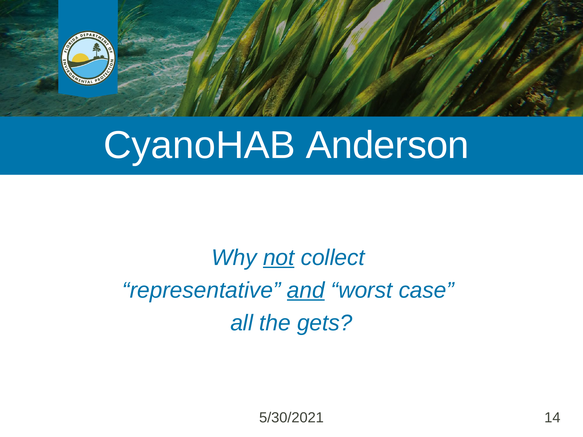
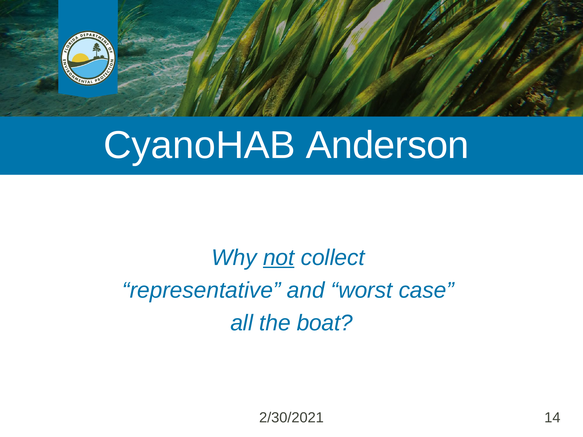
and underline: present -> none (306, 290)
gets: gets -> boat (325, 323)
5/30/2021: 5/30/2021 -> 2/30/2021 (291, 418)
